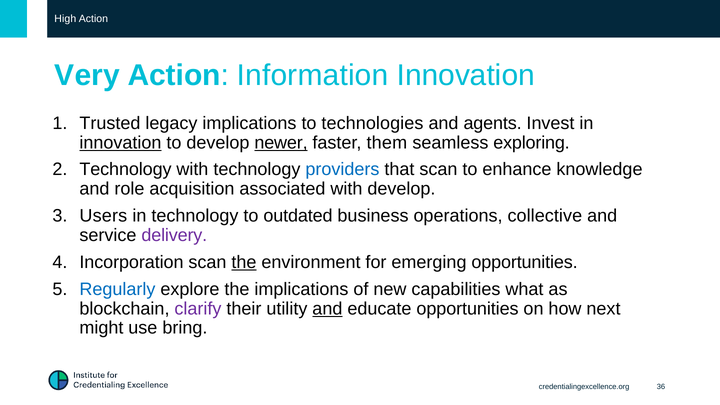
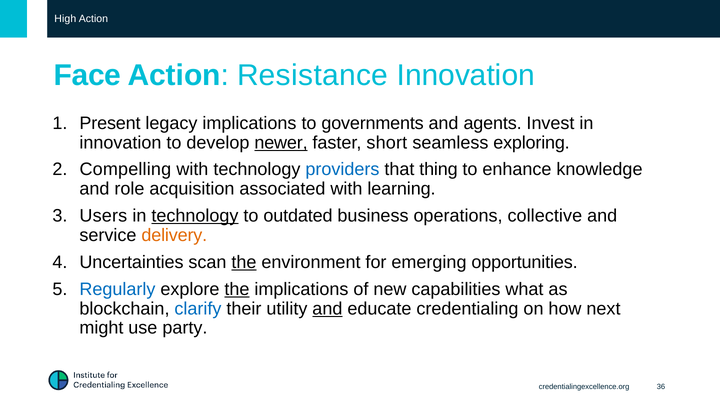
Very: Very -> Face (87, 75)
Information: Information -> Resistance (313, 75)
Trusted: Trusted -> Present (110, 123)
technologies: technologies -> governments (373, 123)
innovation underline: present -> none (120, 143)
them: them -> short (387, 143)
Technology: Technology -> Compelling (125, 169)
that scan: scan -> thing (438, 169)
with develop: develop -> learning (401, 189)
technology underline: none -> present (195, 216)
delivery colour: purple -> orange (174, 235)
Incorporation: Incorporation -> Uncertainties (131, 262)
the underline: none -> present (237, 289)
clarify colour: purple -> blue (198, 309)
educate opportunities: opportunities -> credentialing (467, 309)
bring: bring -> party (185, 328)
